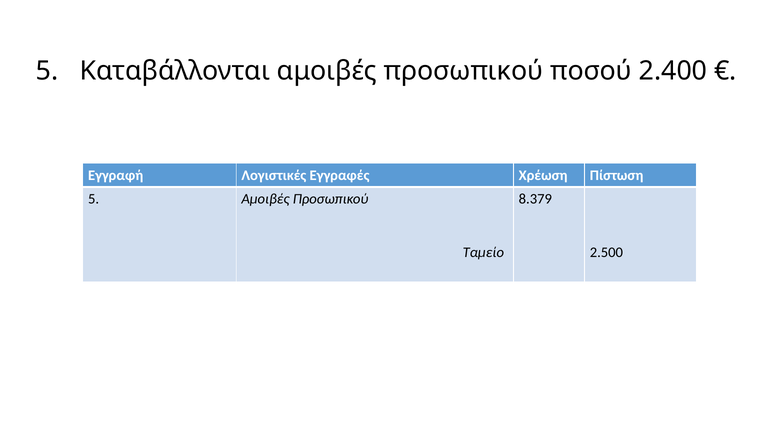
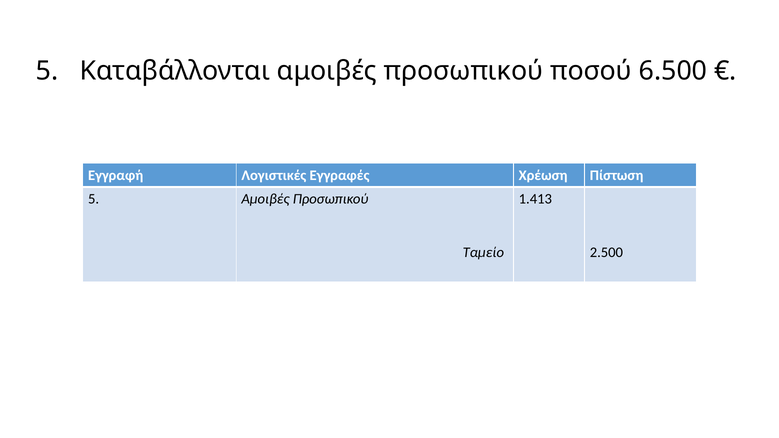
2.400: 2.400 -> 6.500 (673, 71)
8.379: 8.379 -> 1.413 (535, 199)
